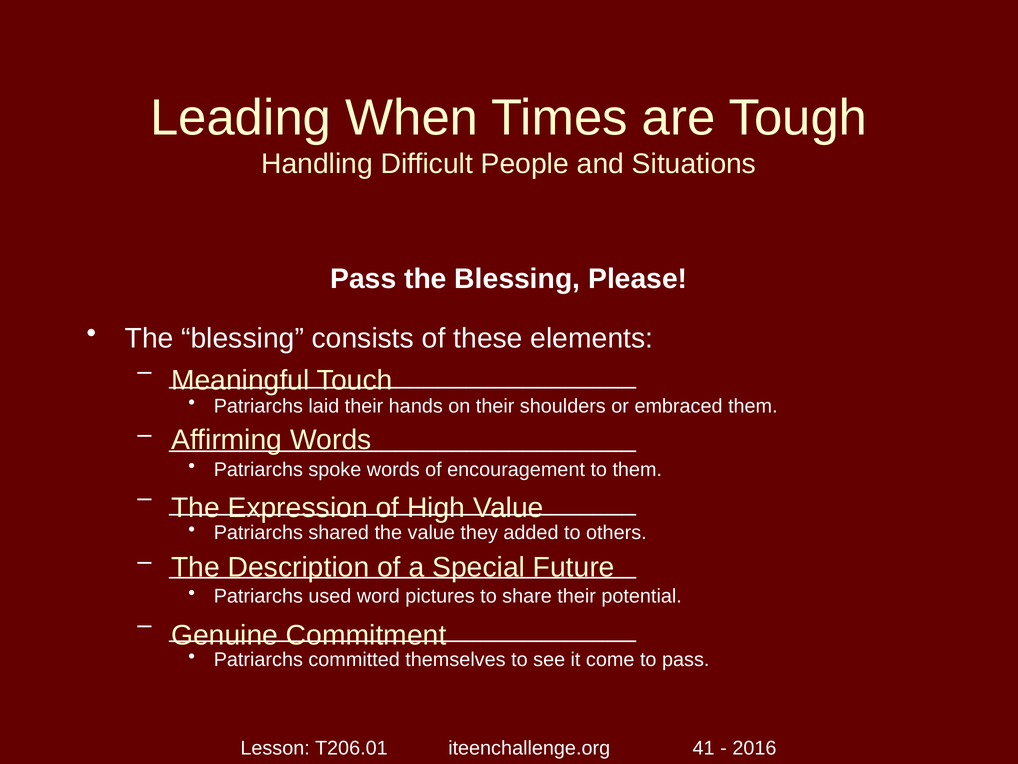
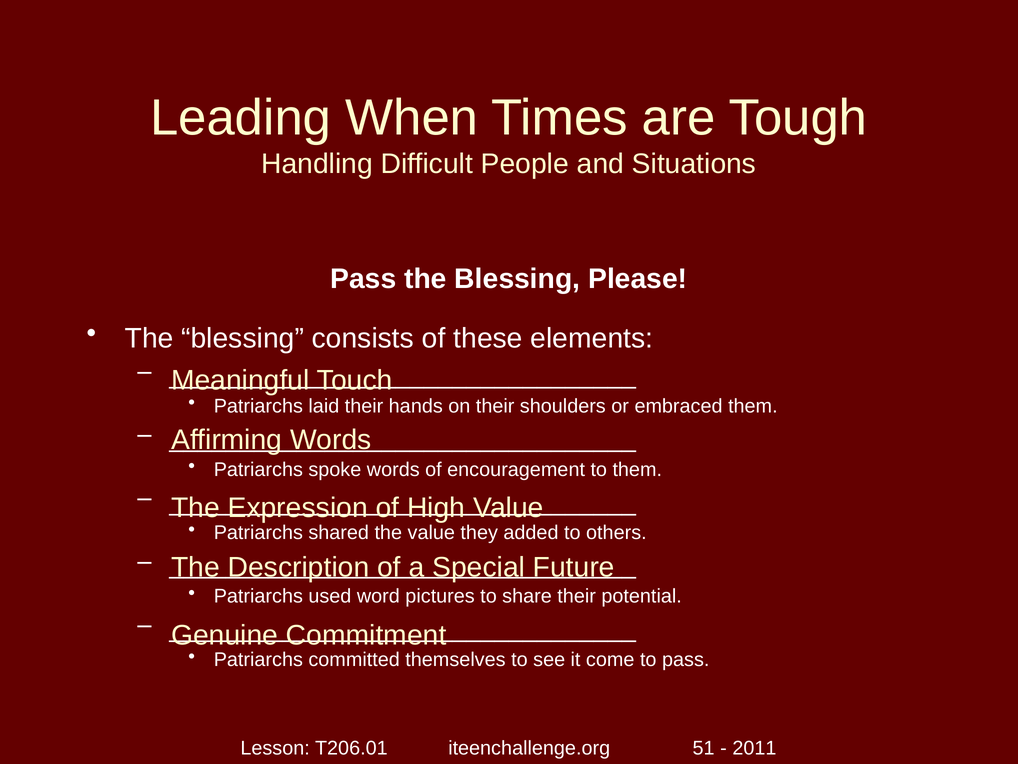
41: 41 -> 51 (704, 748)
2016: 2016 -> 2011 (754, 748)
